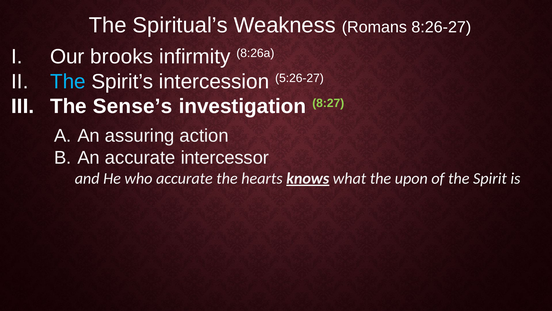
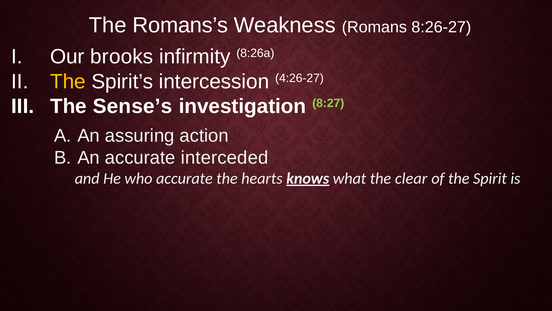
Spiritual’s: Spiritual’s -> Romans’s (180, 25)
The colour: light blue -> yellow (68, 81)
5:26-27: 5:26-27 -> 4:26-27 (299, 78)
intercessor: intercessor -> interceded (225, 158)
upon: upon -> clear (411, 178)
